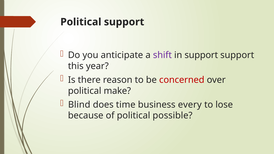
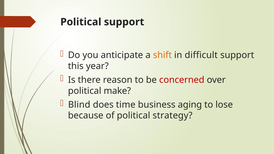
shift colour: purple -> orange (162, 55)
in support: support -> difficult (201, 55)
every: every -> aging (190, 105)
possible: possible -> strategy (173, 116)
